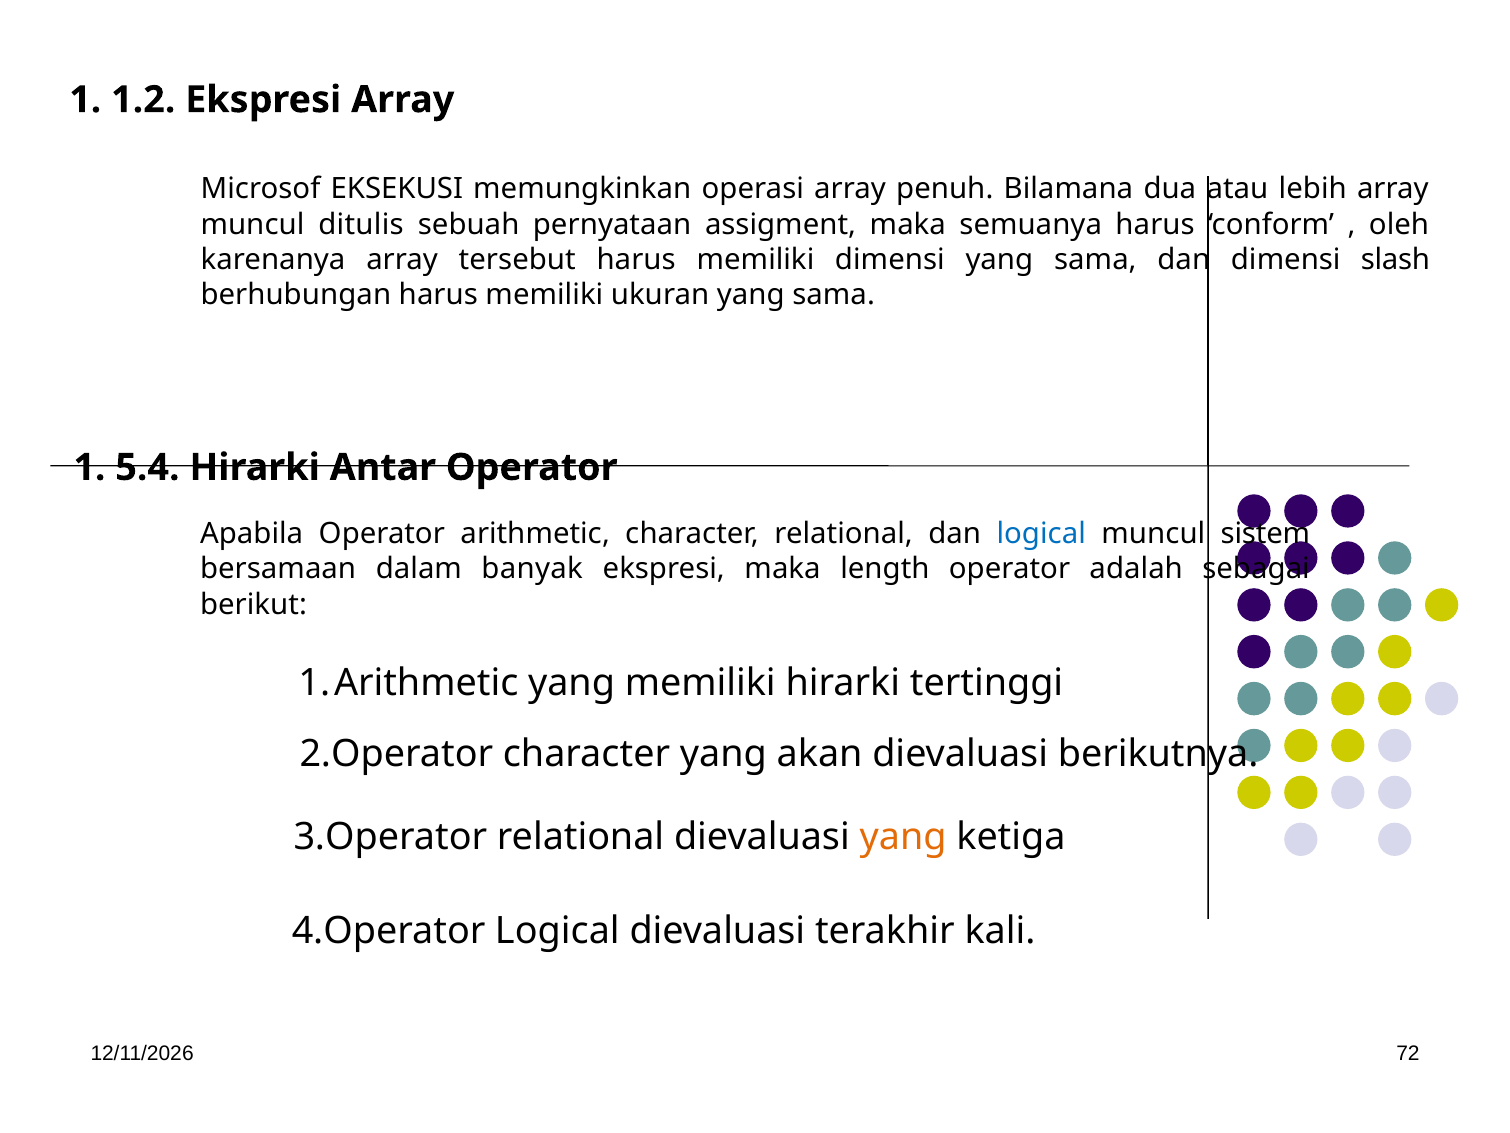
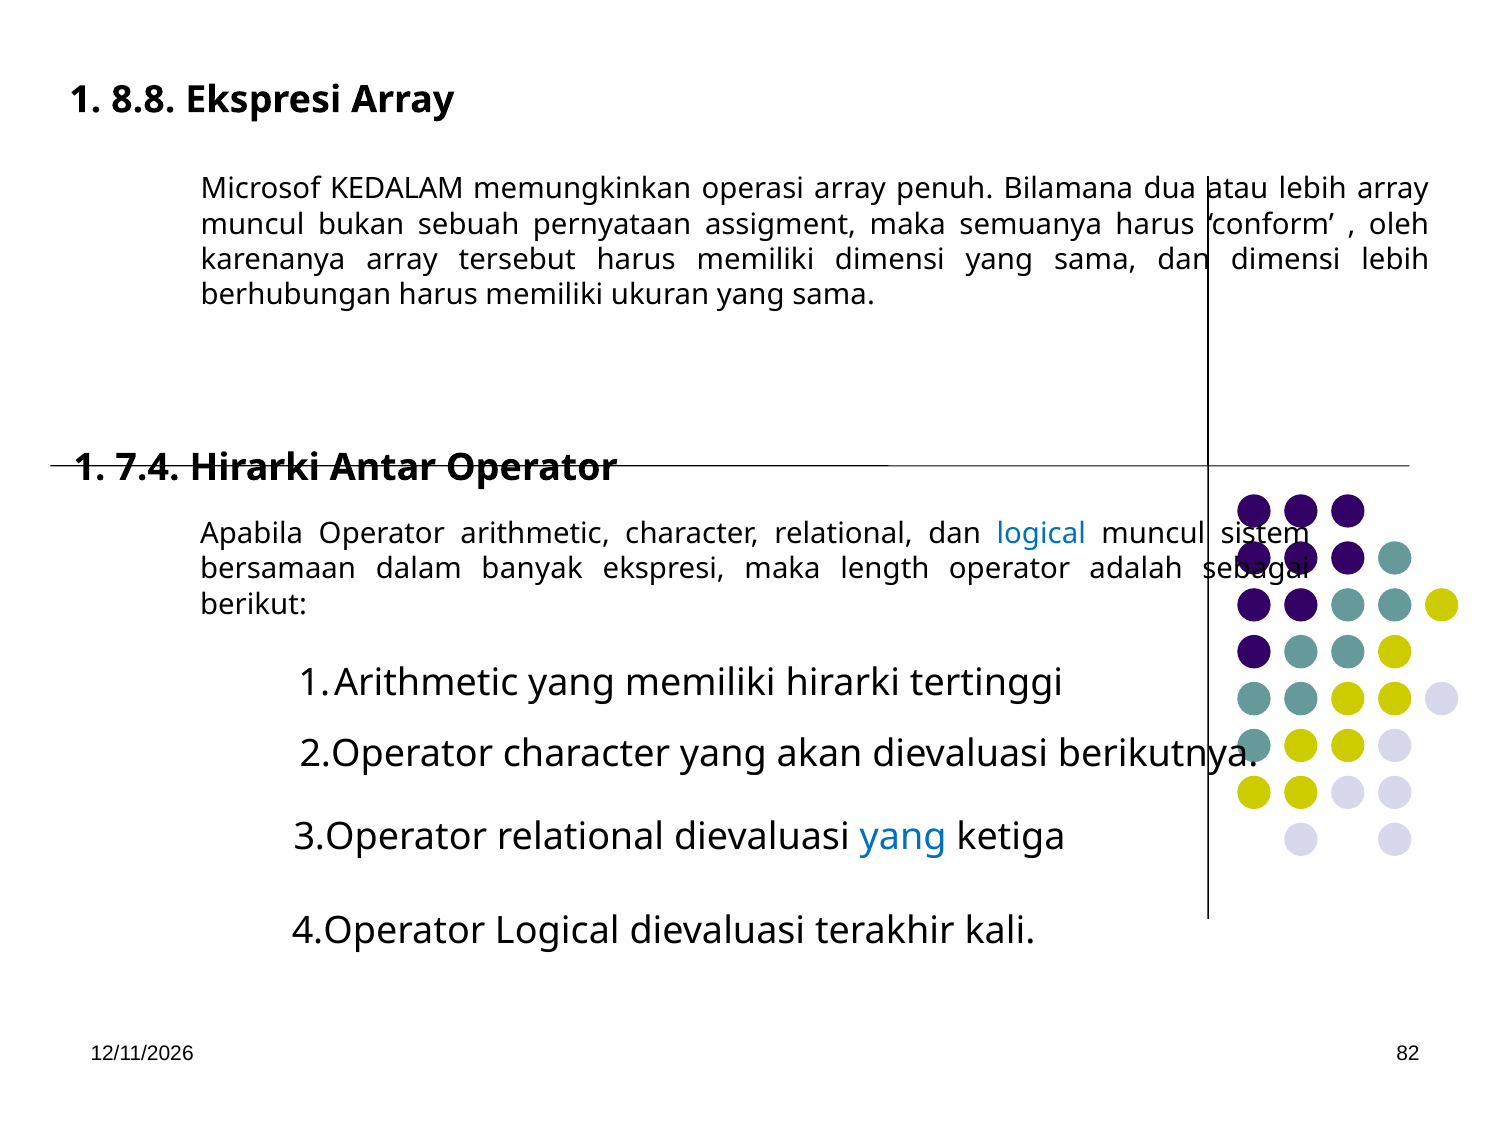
1.2: 1.2 -> 8.8 (143, 100)
EKSEKUSI: EKSEKUSI -> KEDALAM (397, 189)
ditulis: ditulis -> bukan (361, 224)
dimensi slash: slash -> lebih (1395, 259)
5.4: 5.4 -> 7.4 (147, 467)
yang colour: orange -> blue (903, 837)
72: 72 -> 82 (1408, 1053)
